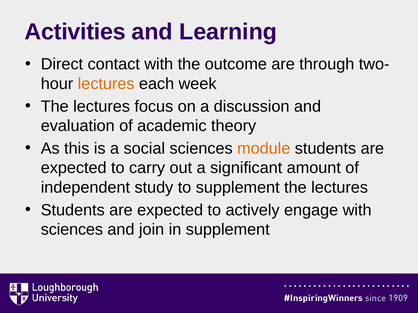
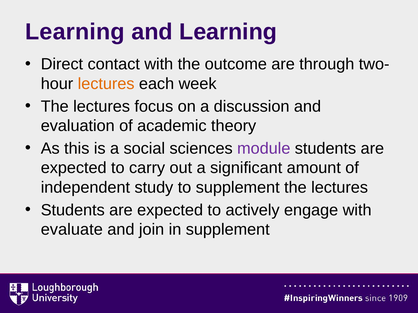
Activities: Activities -> Learning (75, 32)
module colour: orange -> purple (264, 149)
sciences: sciences -> evaluate (72, 230)
